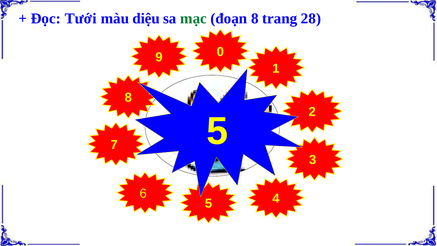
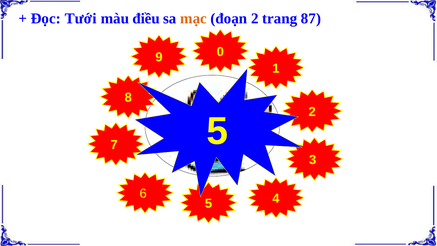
diệu: diệu -> điều (146, 18)
mạc colour: green -> orange (194, 18)
đoạn 8: 8 -> 2 (255, 18)
28: 28 -> 87 (311, 18)
